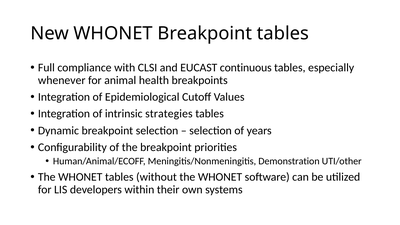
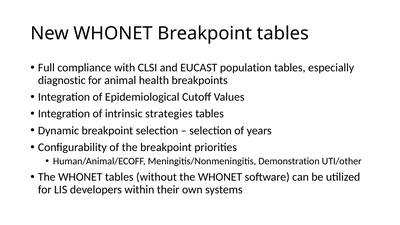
continuous: continuous -> population (246, 68)
whenever: whenever -> diagnostic (62, 80)
